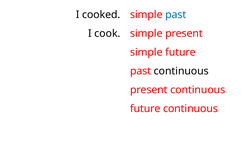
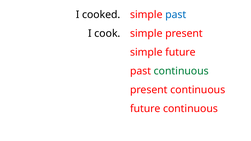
continuous colour: black -> green (181, 71)
